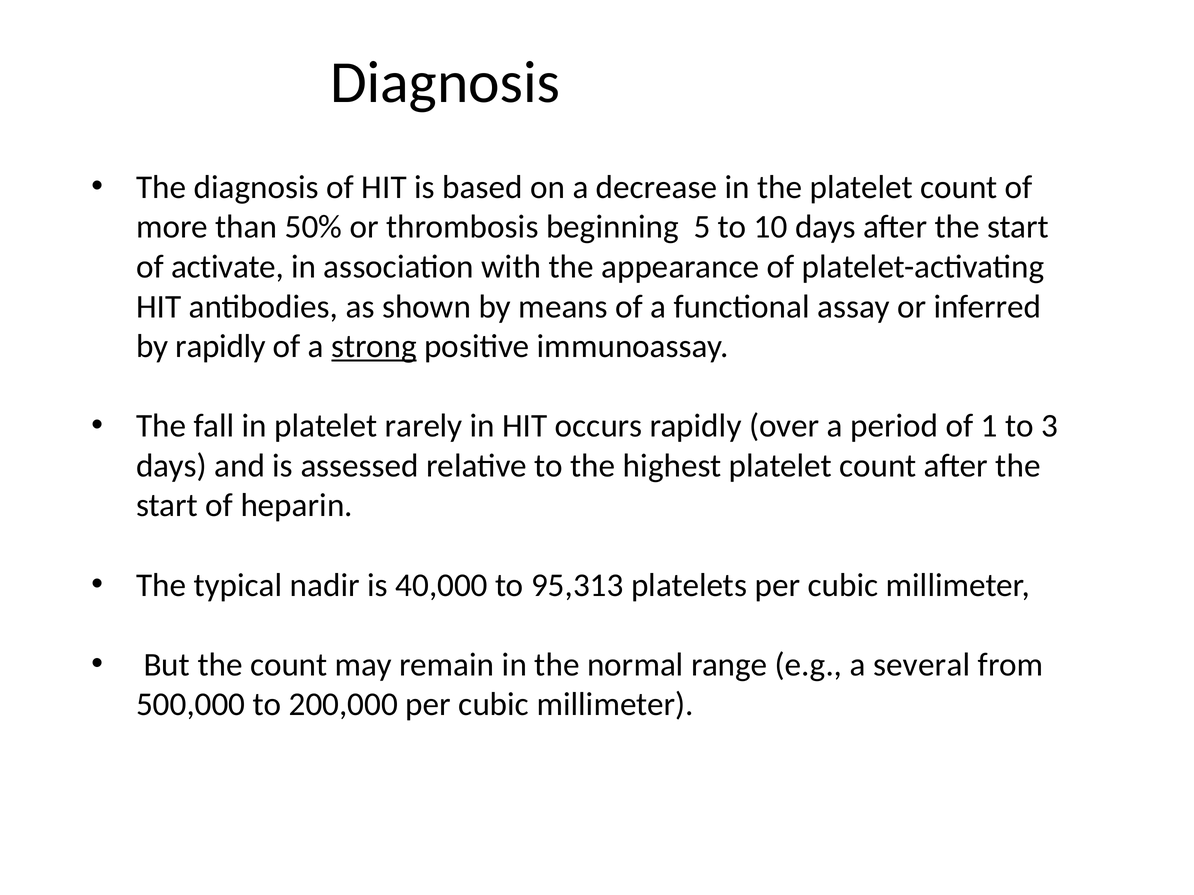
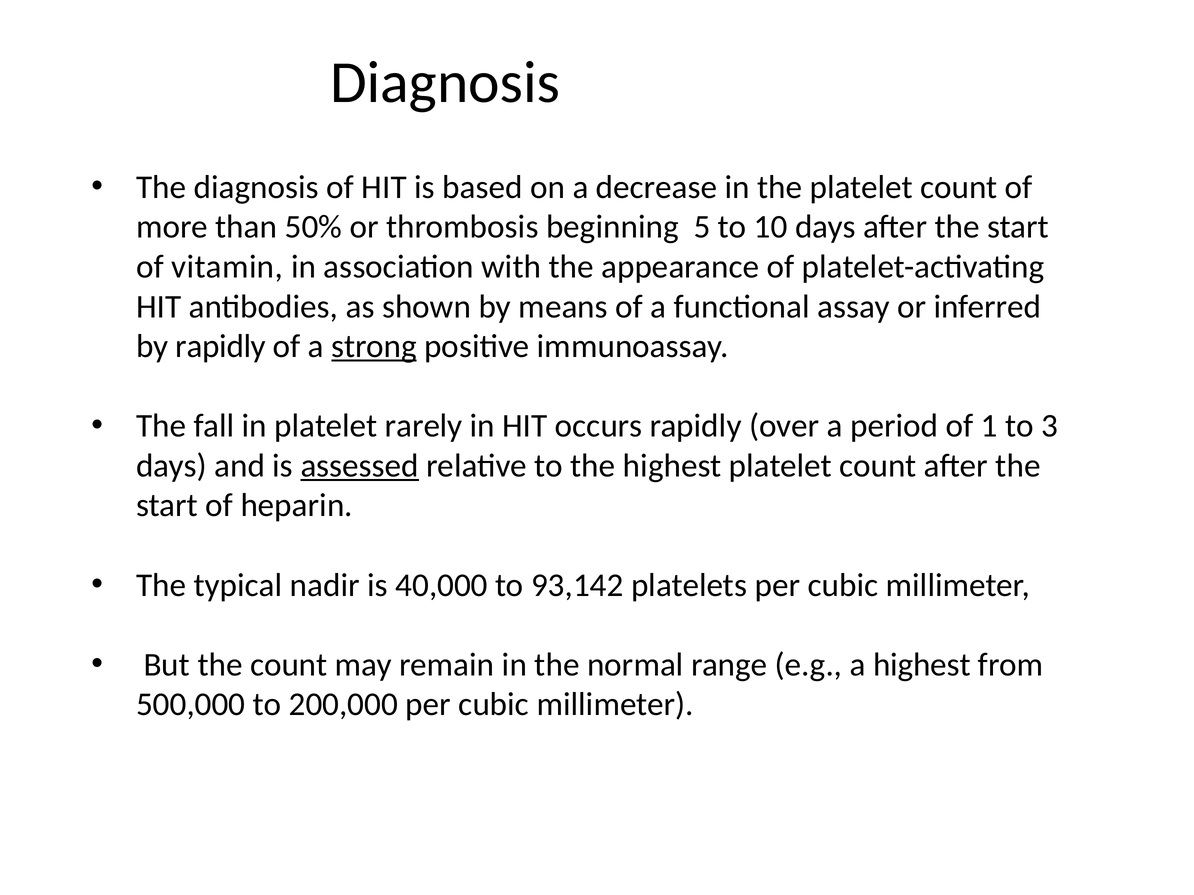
activate: activate -> vitamin (227, 267)
assessed underline: none -> present (360, 466)
95,313: 95,313 -> 93,142 (577, 585)
a several: several -> highest (922, 665)
